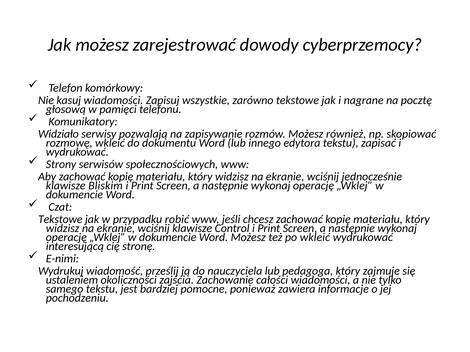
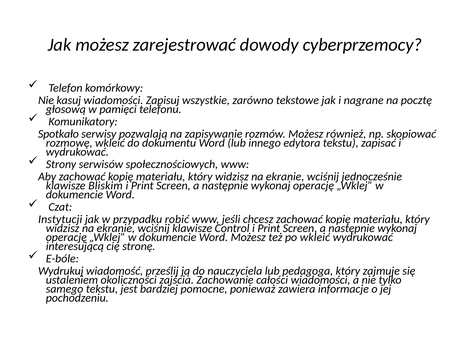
Widziało: Widziało -> Spotkało (58, 134)
Tekstowe: Tekstowe -> Instytucji (60, 220)
E-nimi: E-nimi -> E-bóle (62, 259)
